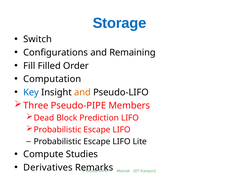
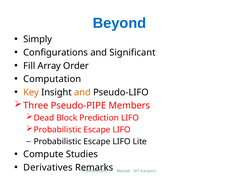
Storage: Storage -> Beyond (119, 23)
Switch: Switch -> Simply (38, 39)
Remaining: Remaining -> Significant (132, 53)
Filled: Filled -> Array (49, 66)
Key colour: blue -> orange (31, 92)
